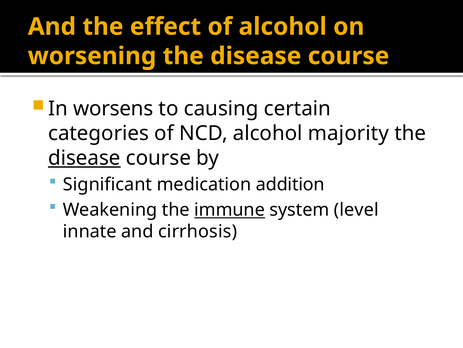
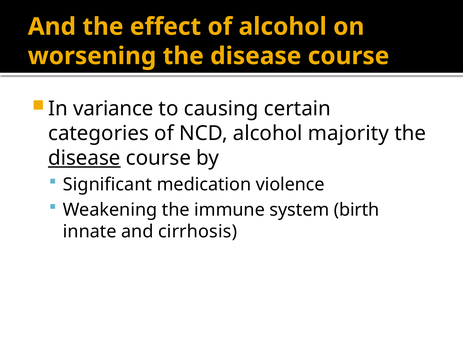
worsens: worsens -> variance (113, 108)
addition: addition -> violence (290, 184)
immune underline: present -> none (230, 210)
level: level -> birth (357, 210)
